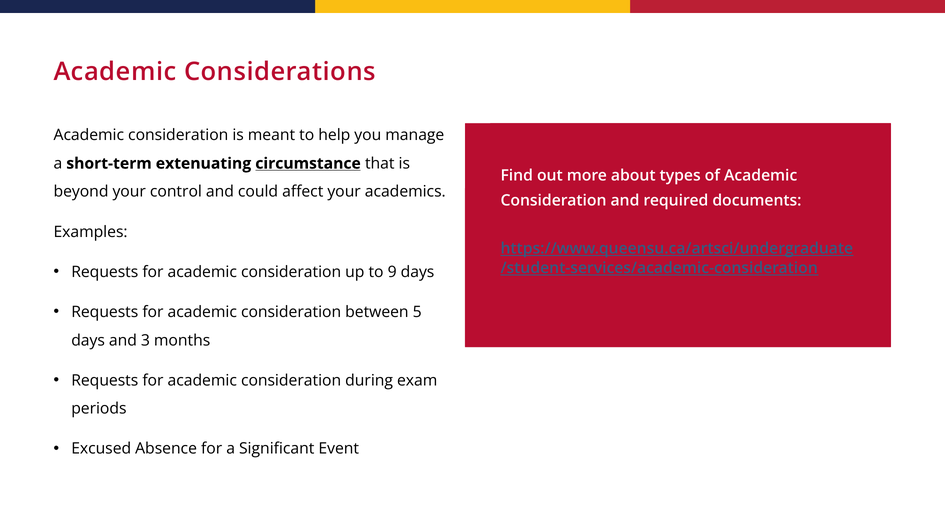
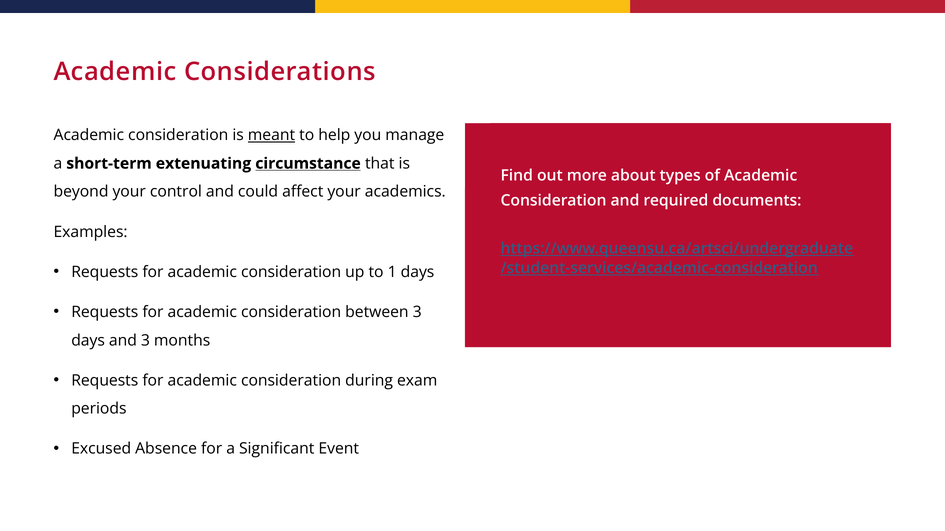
meant underline: none -> present (272, 135)
9: 9 -> 1 (392, 272)
between 5: 5 -> 3 (417, 312)
